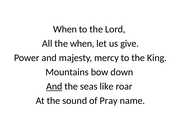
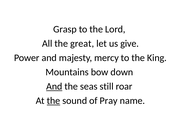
When: When -> Grasp (65, 29)
the when: when -> great (82, 43)
like: like -> still (107, 86)
the underline: none -> present (53, 100)
